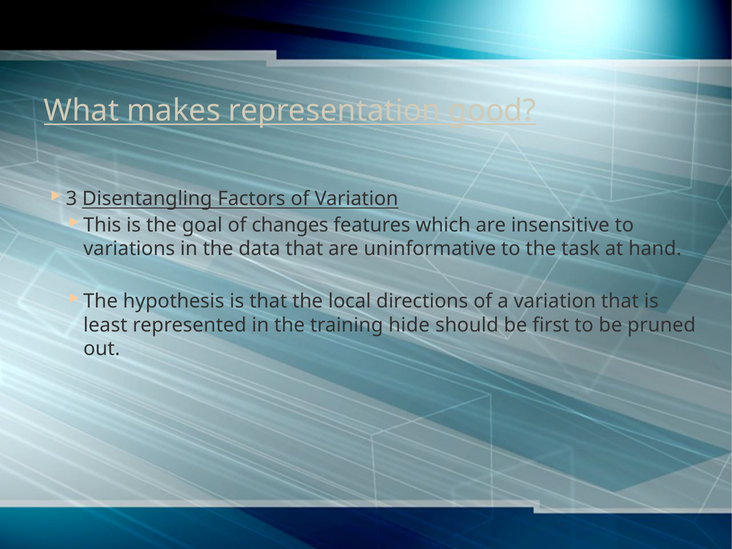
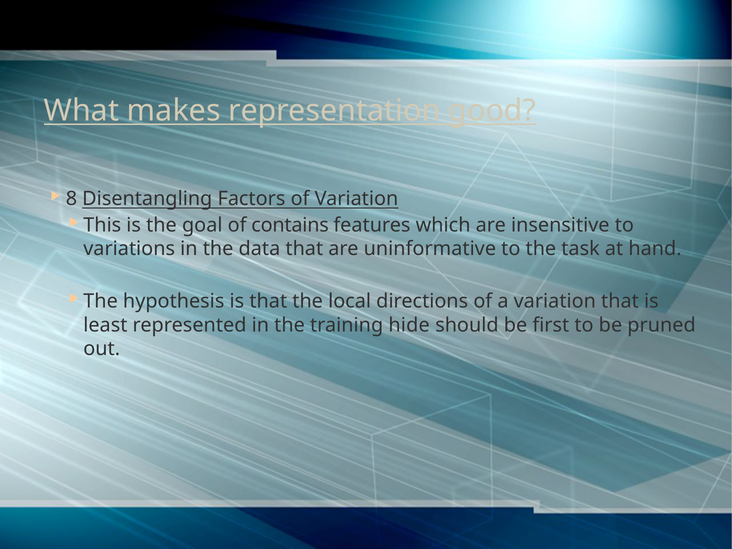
3: 3 -> 8 (71, 199)
changes: changes -> contains (290, 225)
